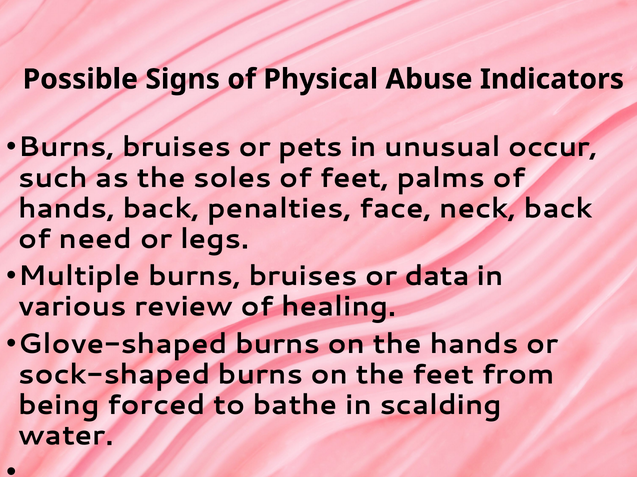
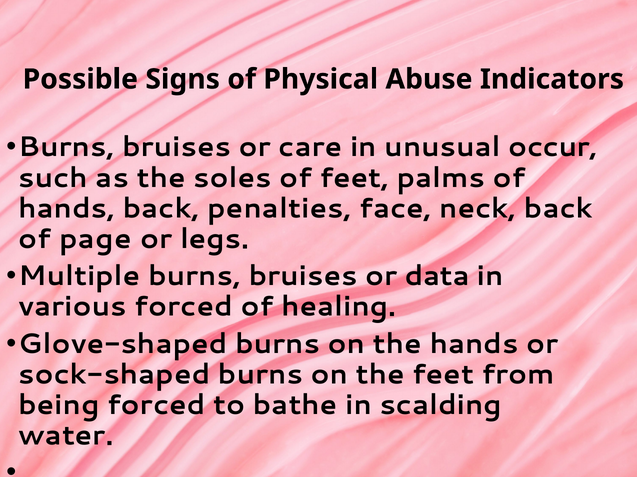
pets: pets -> care (310, 147)
need: need -> page (95, 239)
various review: review -> forced (184, 307)
